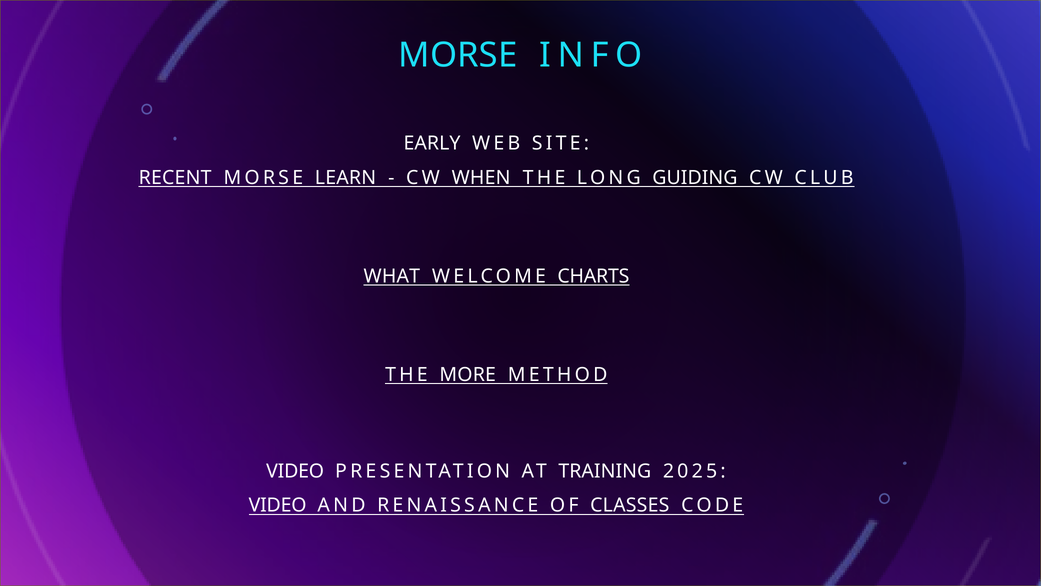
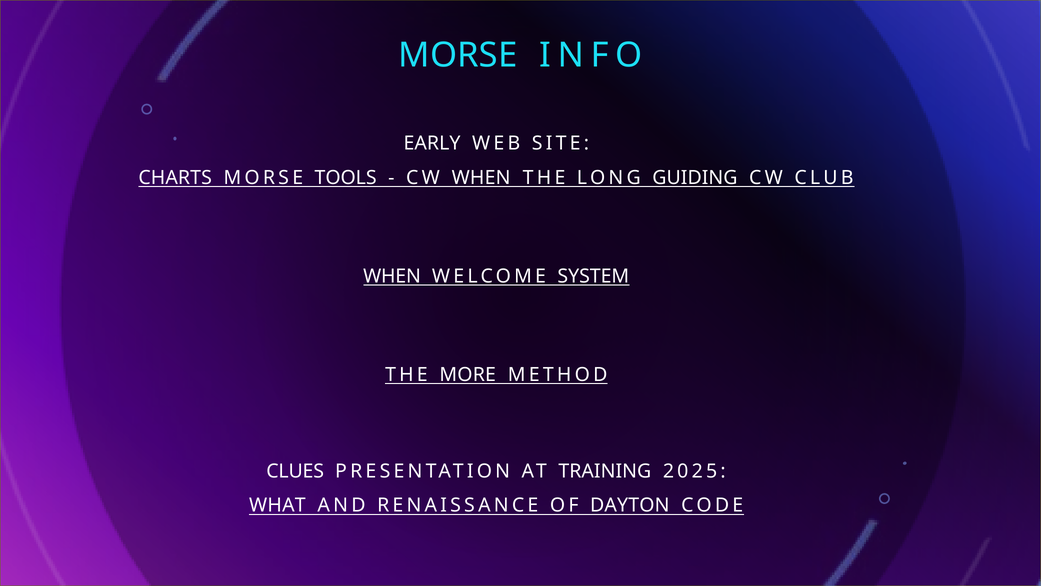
RECENT: RECENT -> CHARTS (175, 177)
LEARN: LEARN -> TOOLS (346, 177)
WHAT: WHAT -> WHEN (392, 276)
CHARTS: CHARTS -> SYSTEM (593, 276)
VIDEO: VIDEO -> CLUES (295, 471)
VIDEO: VIDEO -> WHAT (277, 505)
CLASSES: CLASSES -> DAYTON (630, 505)
